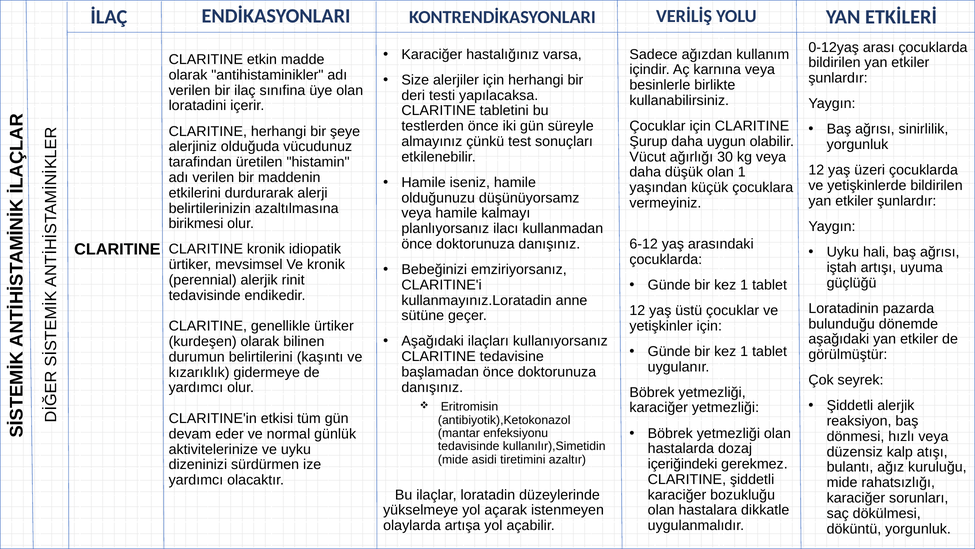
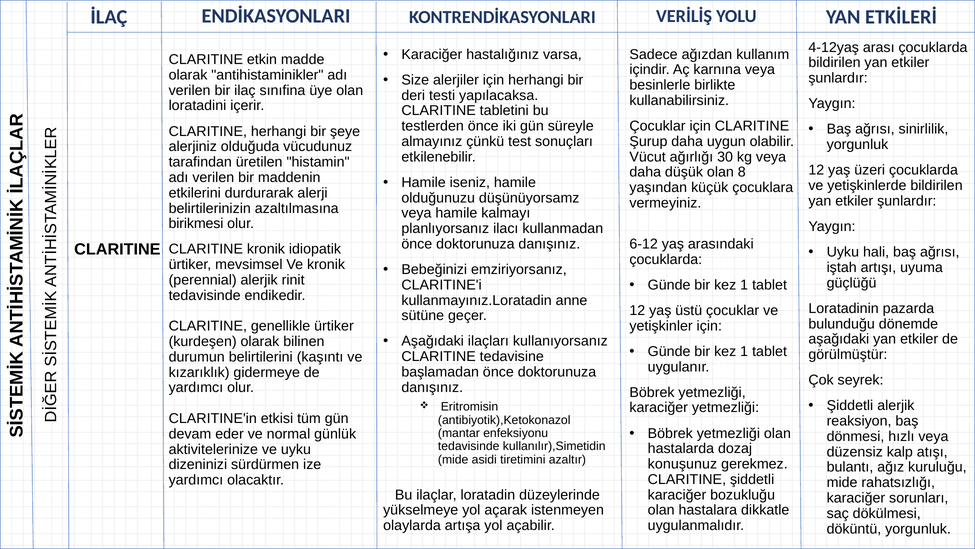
0-12yaş: 0-12yaş -> 4-12yaş (834, 47)
olan 1: 1 -> 8 (742, 172)
içeriğindeki: içeriğindeki -> konuşunuz (682, 464)
